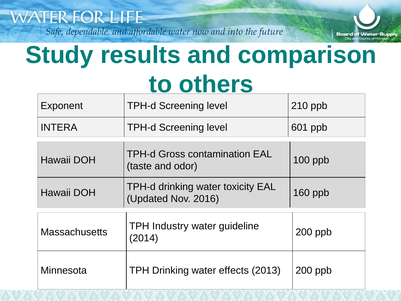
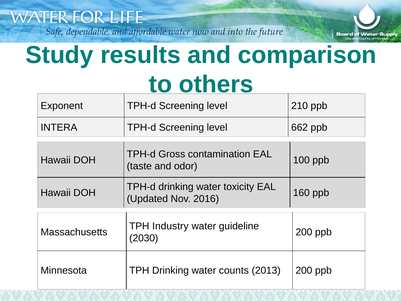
601: 601 -> 662 (300, 127)
2014: 2014 -> 2030 (144, 238)
effects: effects -> counts (234, 270)
